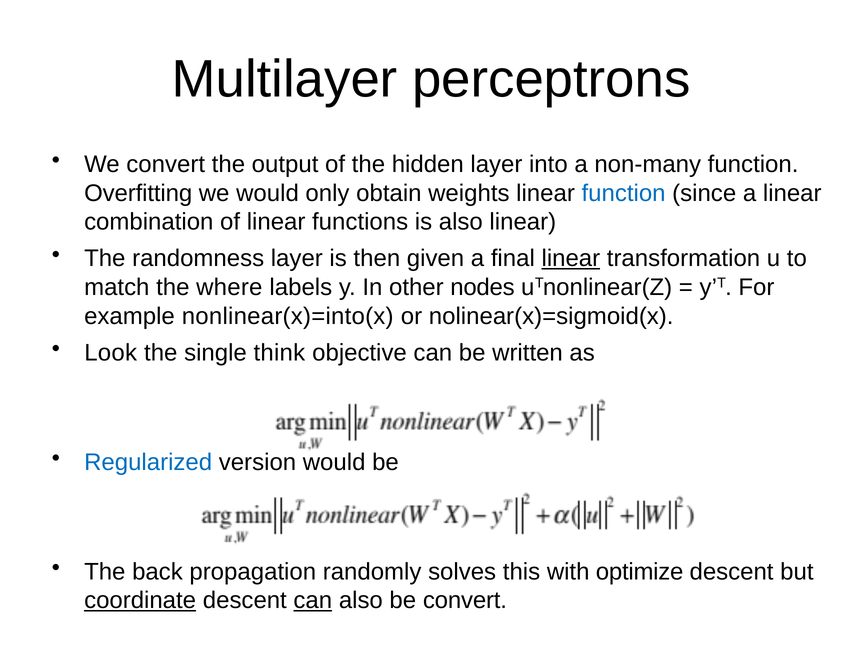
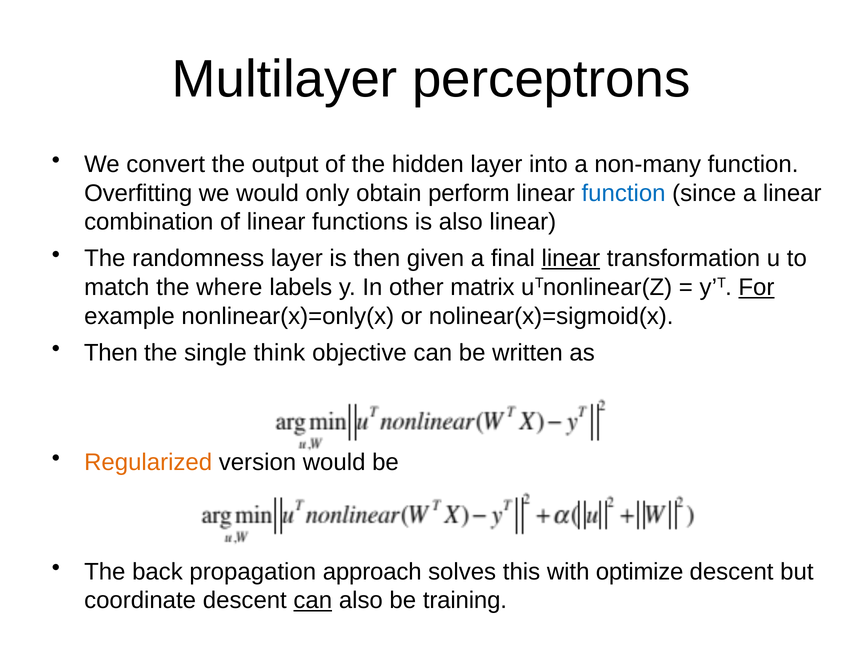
weights: weights -> perform (469, 193)
nodes: nodes -> matrix (482, 287)
For underline: none -> present (756, 287)
nonlinear(x)=into(x: nonlinear(x)=into(x -> nonlinear(x)=only(x (288, 316)
Look: Look -> Then (111, 352)
Regularized colour: blue -> orange (148, 462)
randomly: randomly -> approach (372, 571)
coordinate underline: present -> none (140, 600)
be convert: convert -> training (465, 600)
